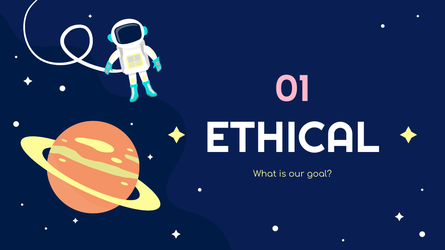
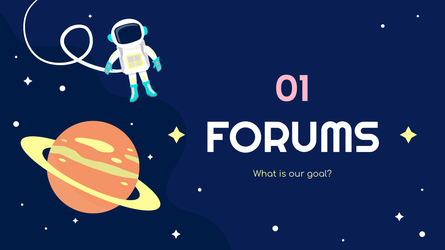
ETHICAL: ETHICAL -> FORUMS (293, 138)
